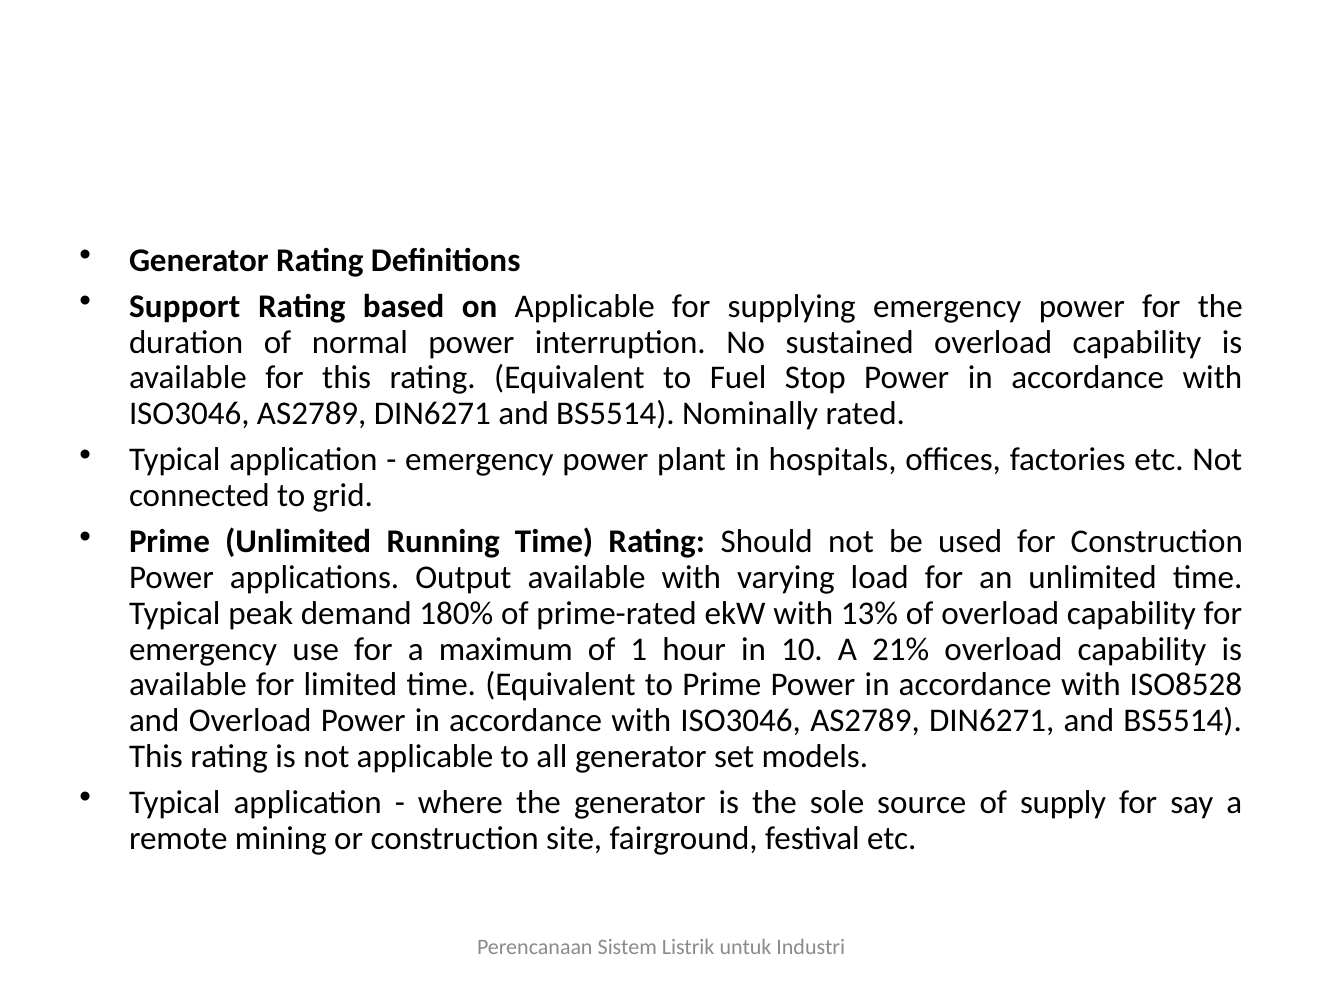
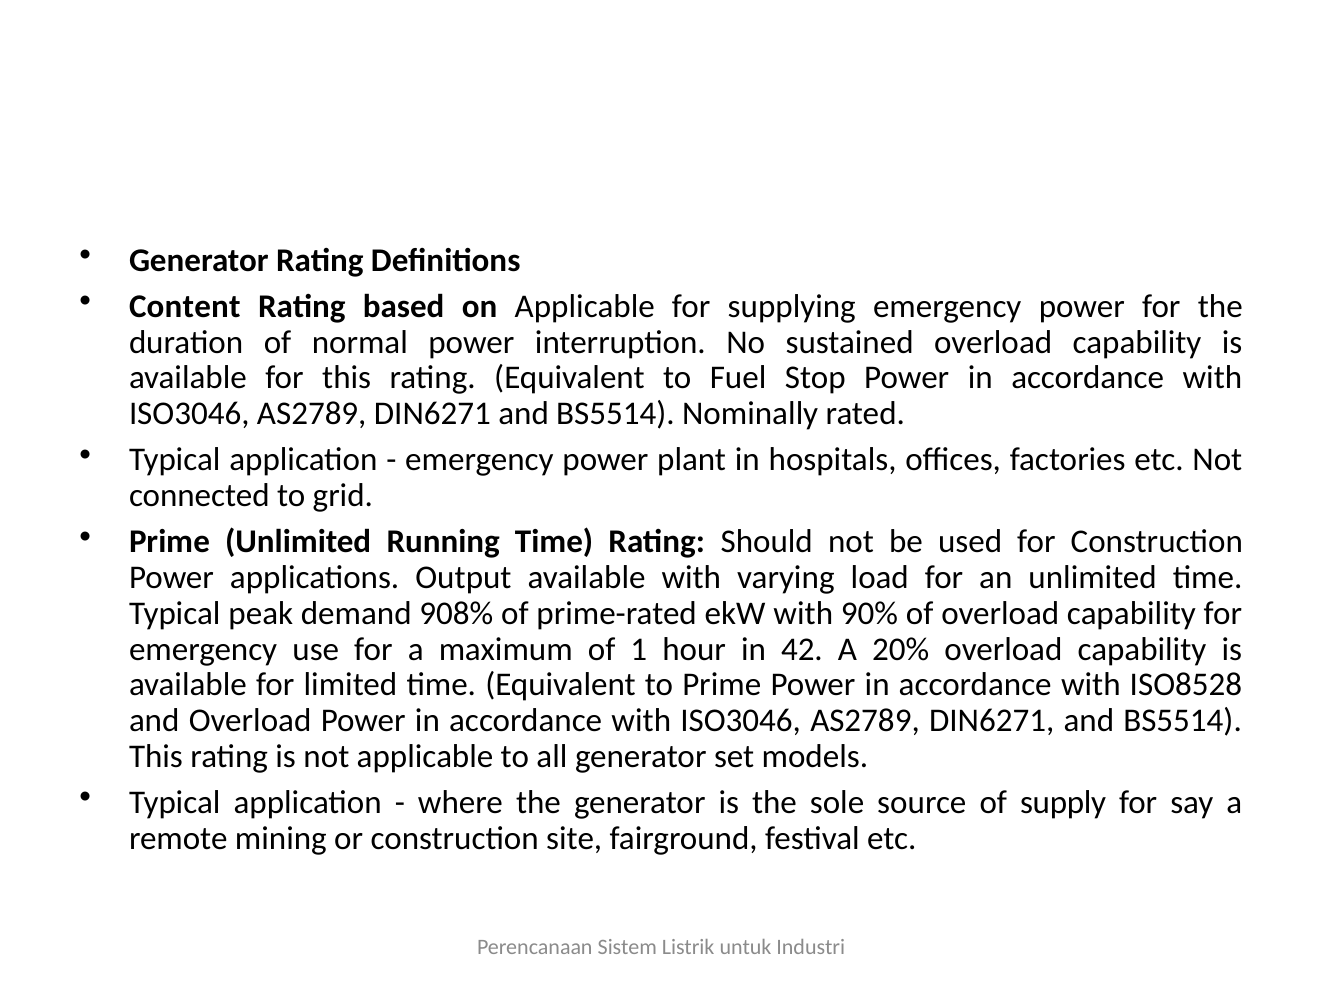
Support: Support -> Content (185, 307)
180%: 180% -> 908% (456, 614)
13%: 13% -> 90% (870, 614)
10: 10 -> 42 (802, 649)
21%: 21% -> 20% (901, 649)
